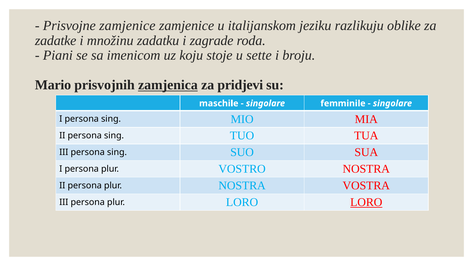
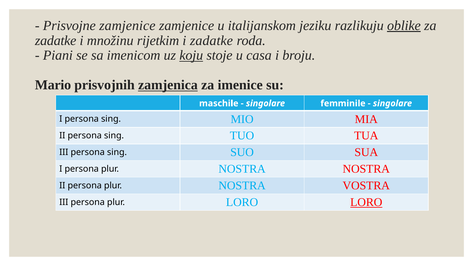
oblike underline: none -> present (404, 26)
zadatku: zadatku -> rijetkim (158, 40)
i zagrade: zagrade -> zadatke (211, 40)
koju underline: none -> present (191, 55)
sette: sette -> casa (259, 55)
pridjevi: pridjevi -> imenice (240, 85)
I persona plur VOSTRO: VOSTRO -> NOSTRA (242, 169)
